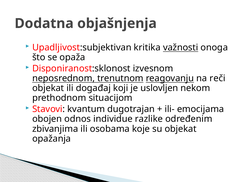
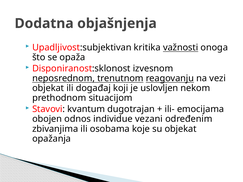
reči: reči -> vezi (218, 78)
razlike: razlike -> vezani (149, 119)
